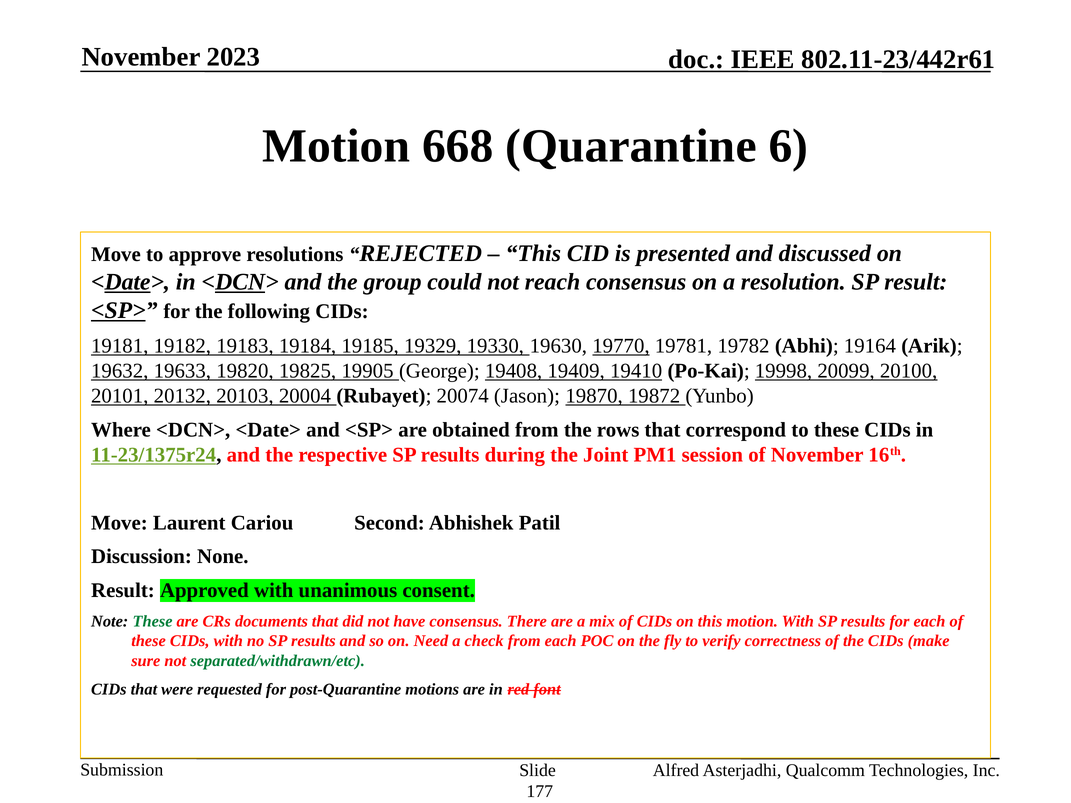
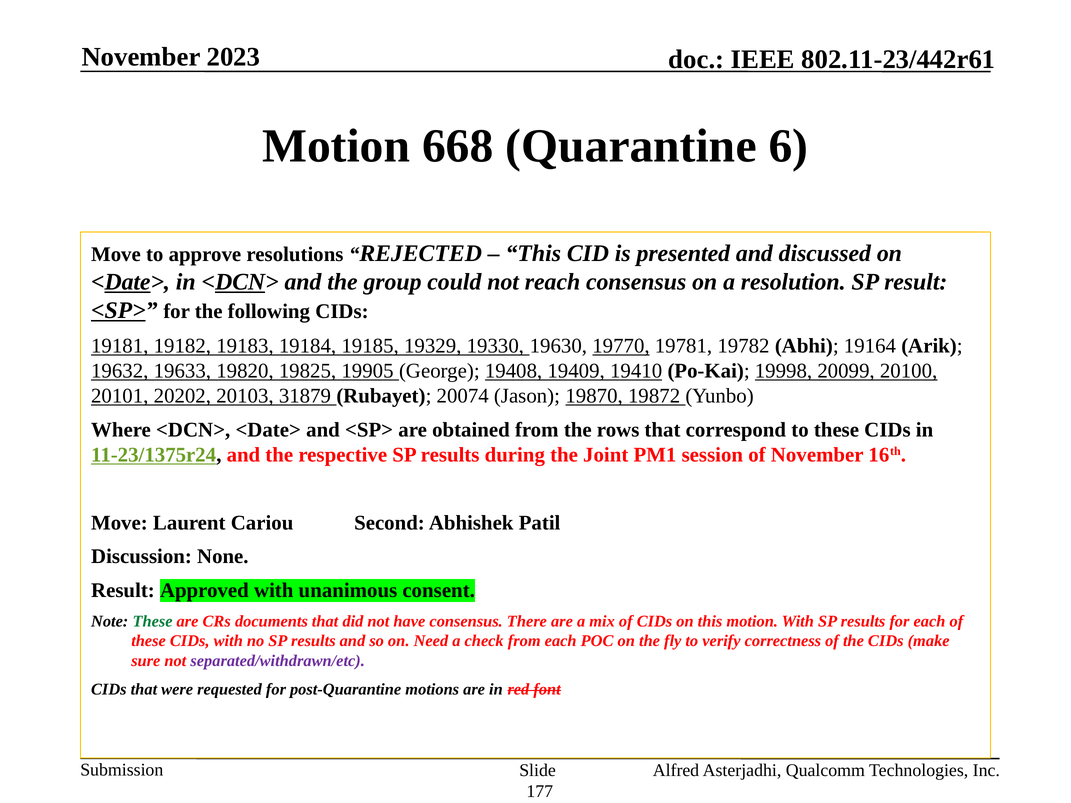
20132: 20132 -> 20202 (182, 396)
20004: 20004 -> 31879 (305, 396)
separated/withdrawn/etc colour: green -> purple (278, 661)
